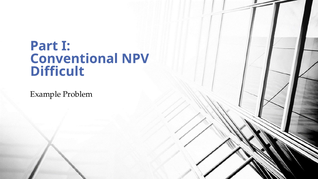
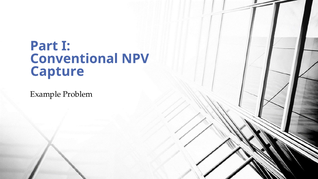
Difficult: Difficult -> Capture (57, 71)
